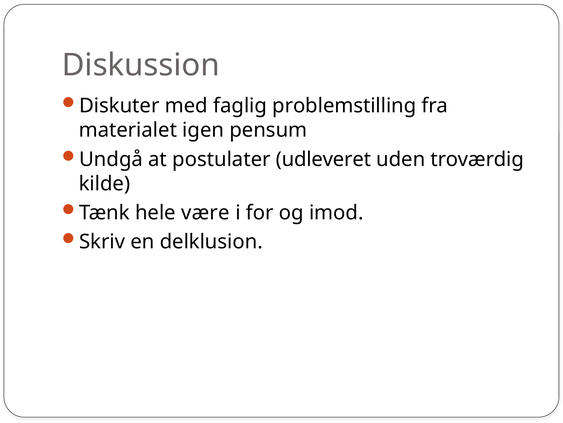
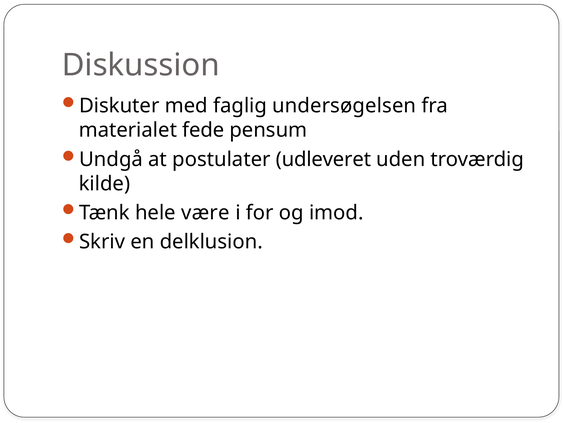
problemstilling: problemstilling -> undersøgelsen (344, 106)
igen: igen -> fede (203, 130)
